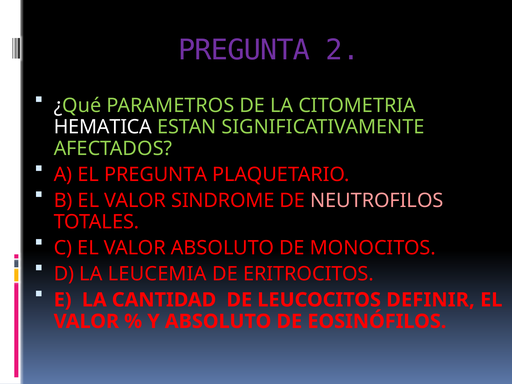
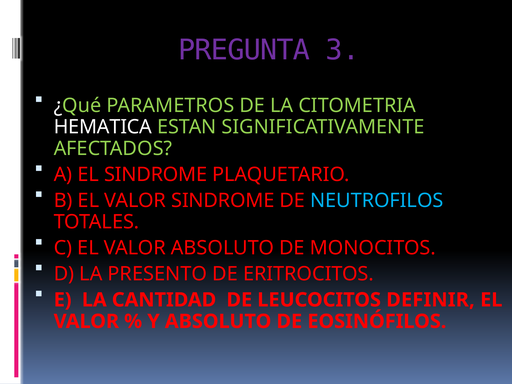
2: 2 -> 3 (343, 50)
EL PREGUNTA: PREGUNTA -> SINDROME (156, 174)
NEUTROFILOS colour: pink -> light blue (377, 200)
LEUCEMIA: LEUCEMIA -> PRESENTO (157, 274)
